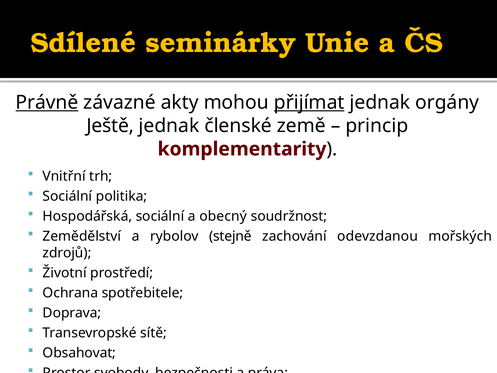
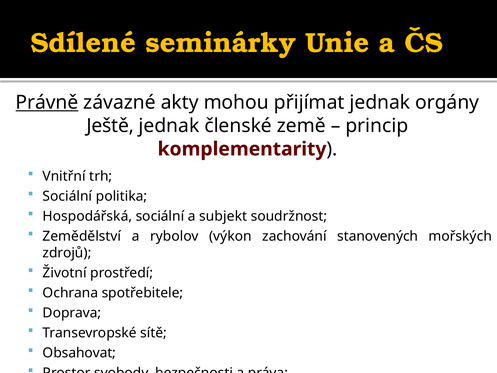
přijímat underline: present -> none (309, 103)
obecný: obecný -> subjekt (223, 216)
stejně: stejně -> výkon (230, 236)
odevzdanou: odevzdanou -> stanovených (378, 236)
